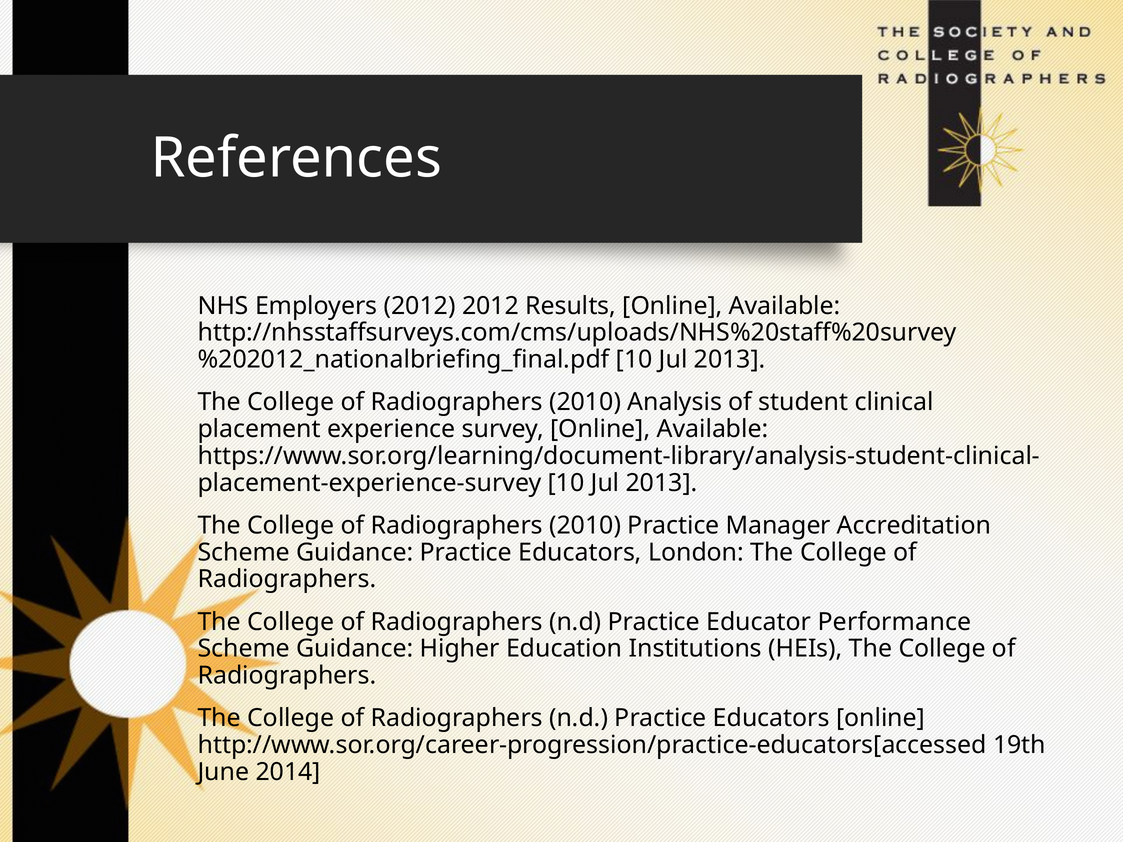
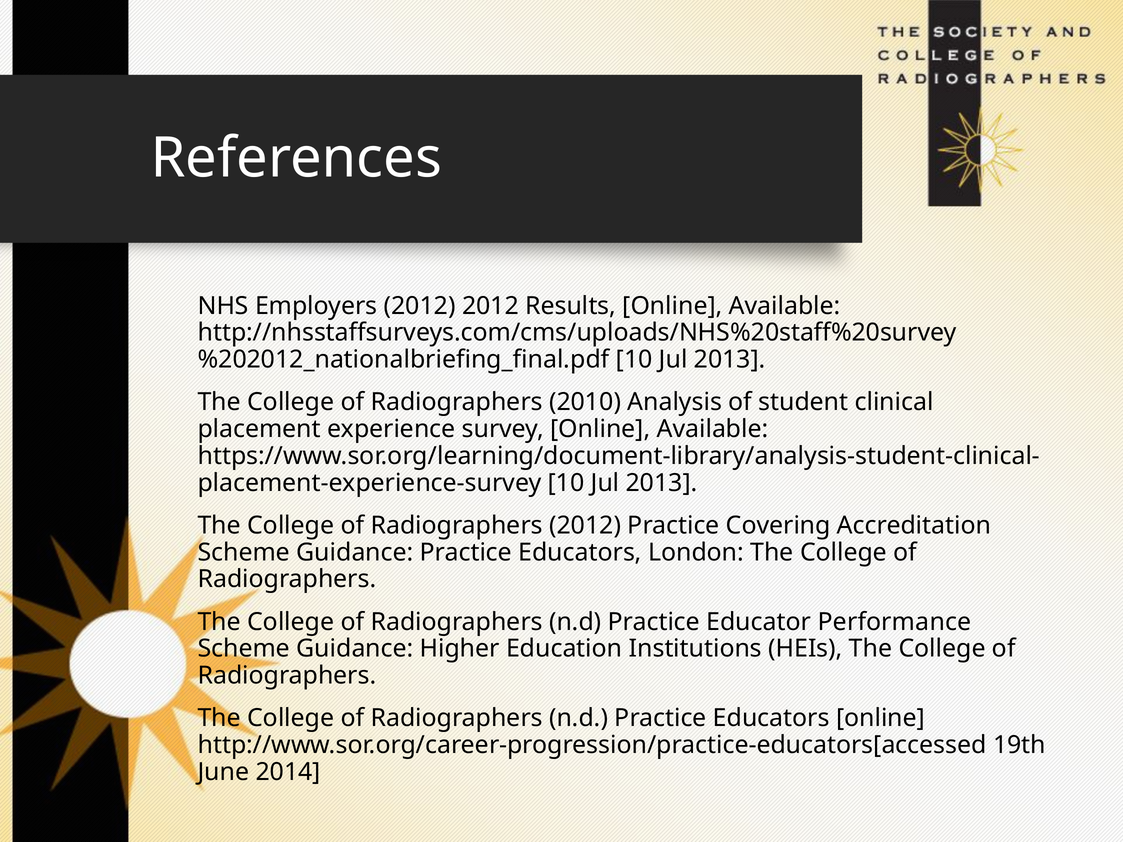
2010: 2010 -> 2012 (585, 526)
Manager: Manager -> Covering (778, 526)
